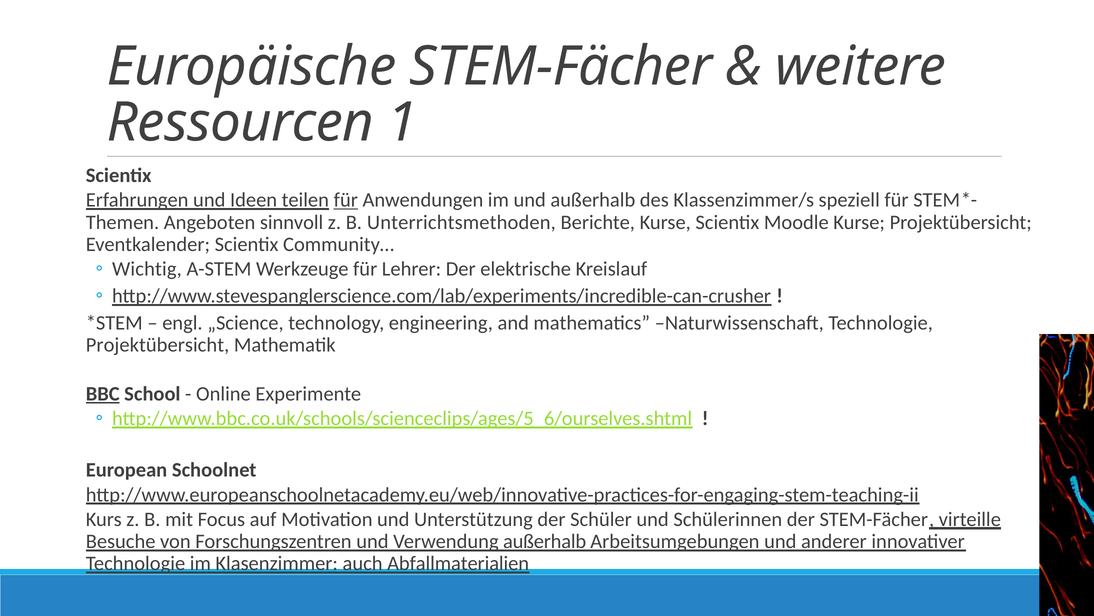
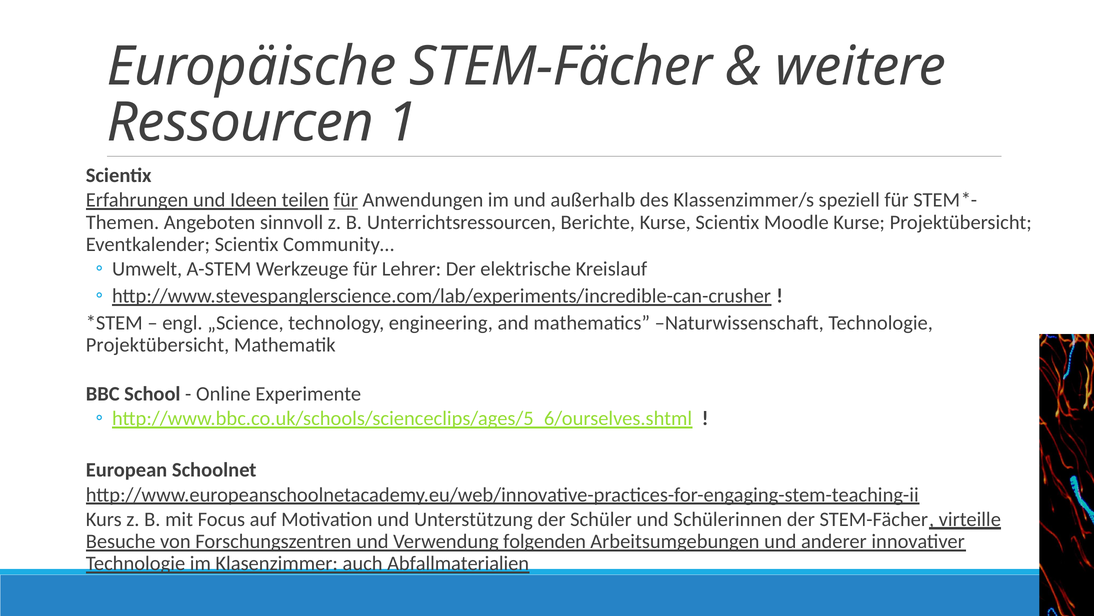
Unterrichtsmethoden: Unterrichtsmethoden -> Unterrichtsressourcen (462, 222)
Wichtig: Wichtig -> Umwelt (147, 269)
BBC underline: present -> none (103, 394)
Verwendung außerhalb: außerhalb -> folgenden (545, 541)
